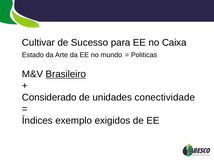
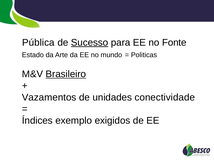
Cultivar: Cultivar -> Pública (38, 43)
Sucesso underline: none -> present (90, 43)
Caixa: Caixa -> Fonte (174, 43)
Considerado: Considerado -> Vazamentos (49, 98)
